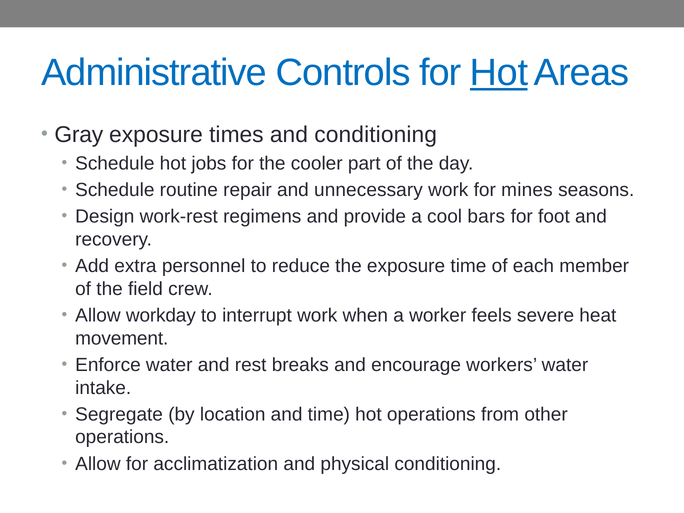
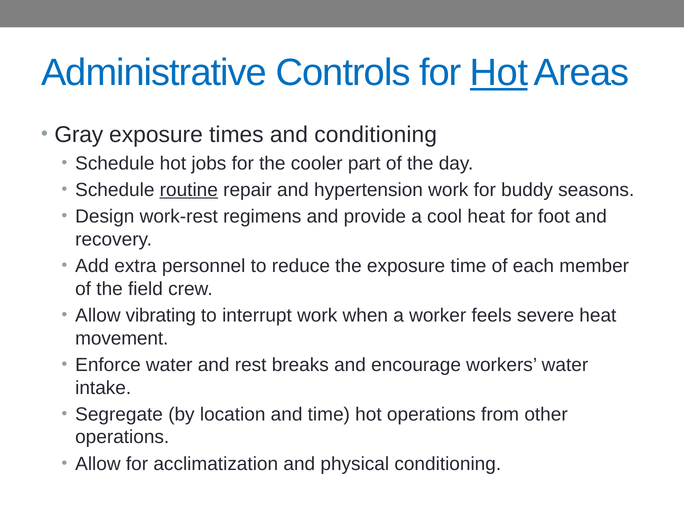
routine underline: none -> present (189, 190)
unnecessary: unnecessary -> hypertension (369, 190)
mines: mines -> buddy (527, 190)
cool bars: bars -> heat (486, 217)
workday: workday -> vibrating (161, 315)
